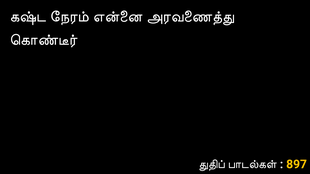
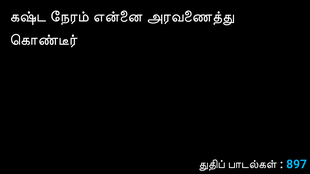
897 colour: yellow -> light blue (297, 165)
